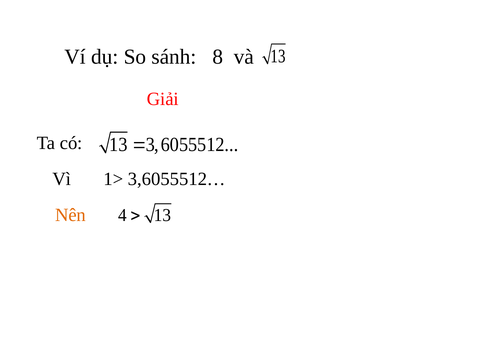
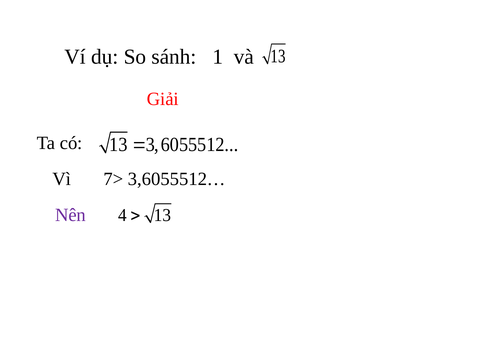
8: 8 -> 1 (218, 57)
1>: 1> -> 7> (113, 178)
Nên colour: orange -> purple (70, 214)
